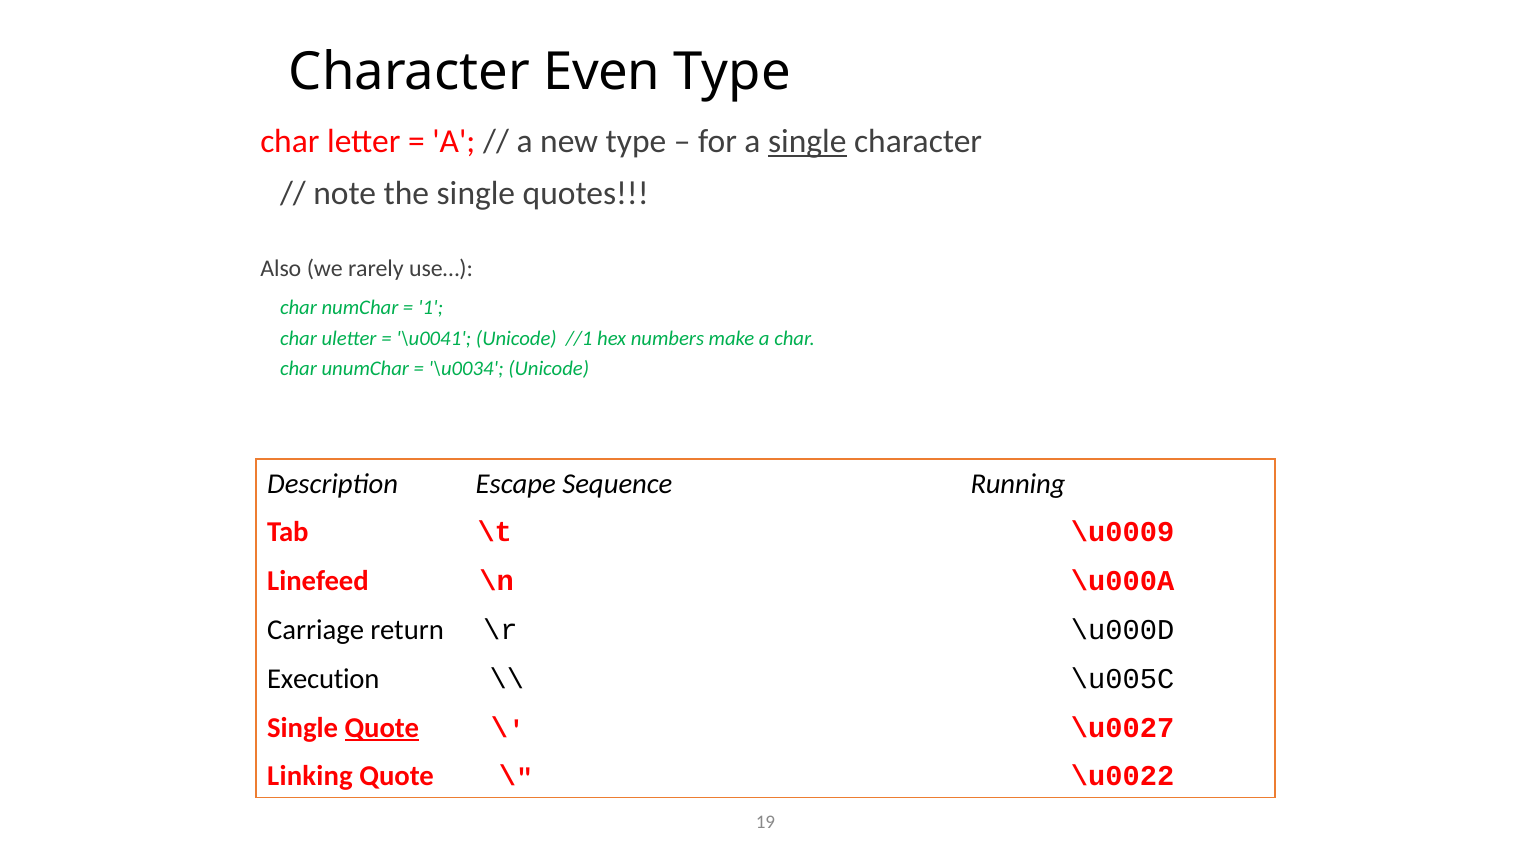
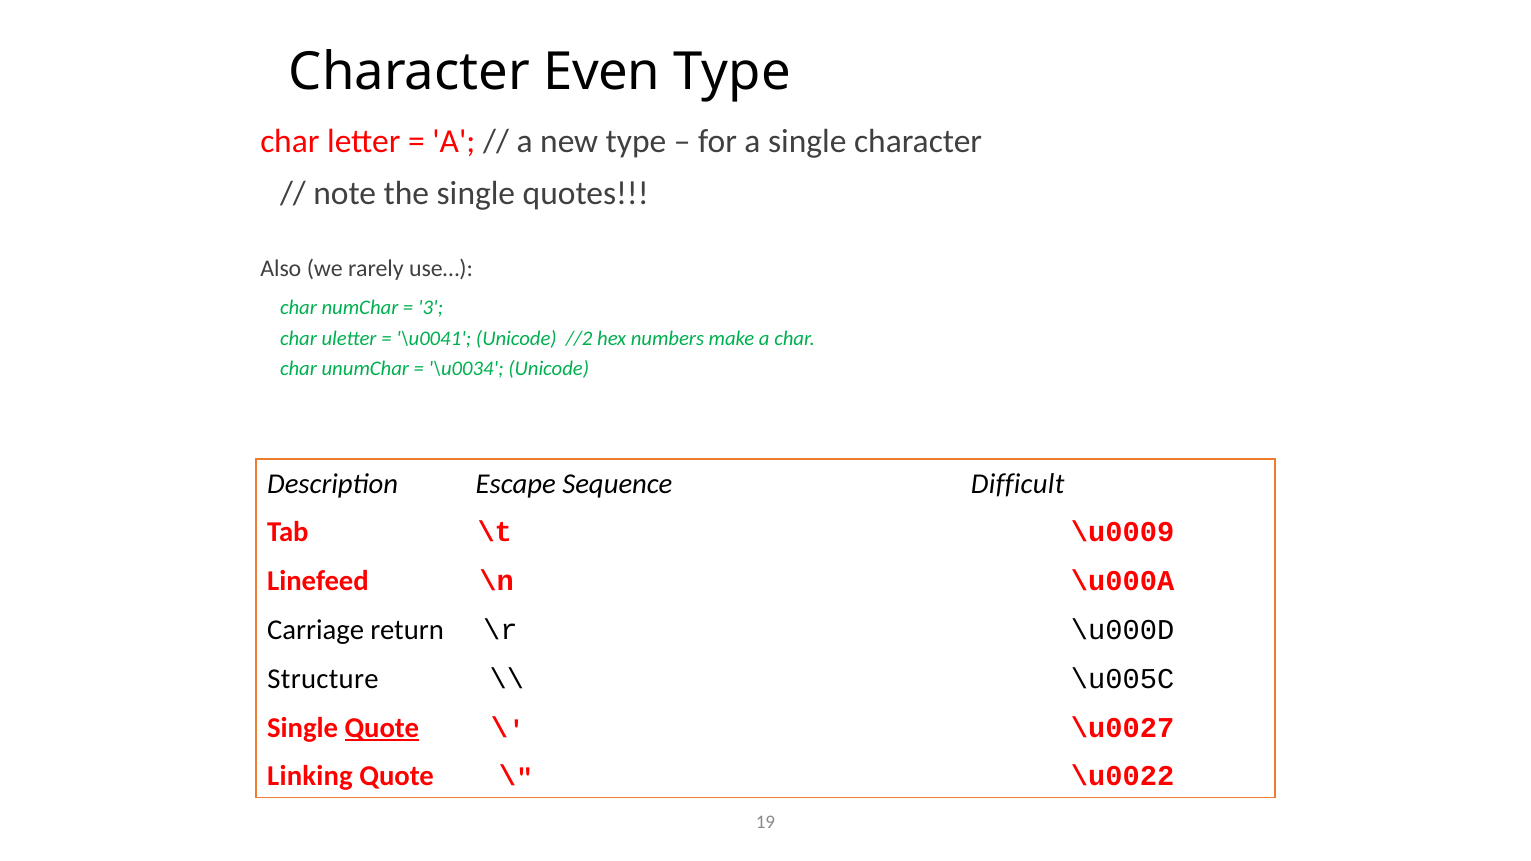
single underline: present -> none (807, 142)
1: 1 -> 3 (431, 308)
//1: //1 -> //2 (579, 339)
Running: Running -> Difficult (1018, 484)
Execution: Execution -> Structure (323, 679)
